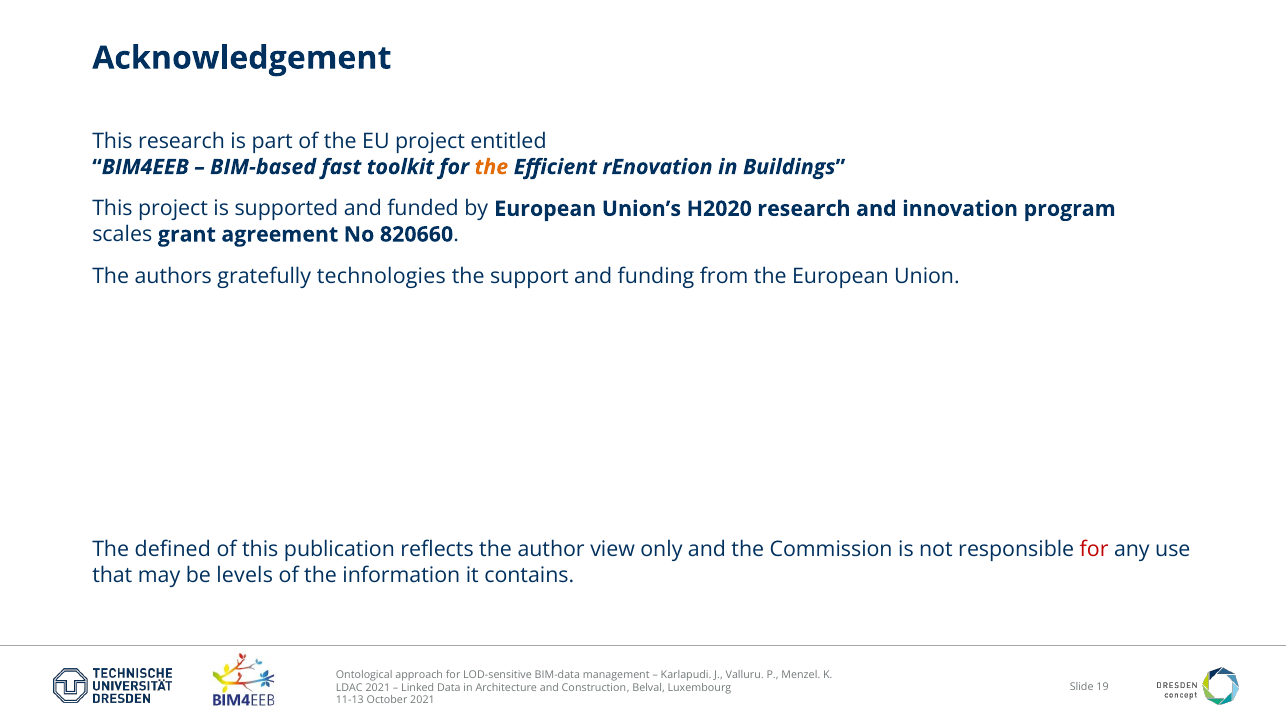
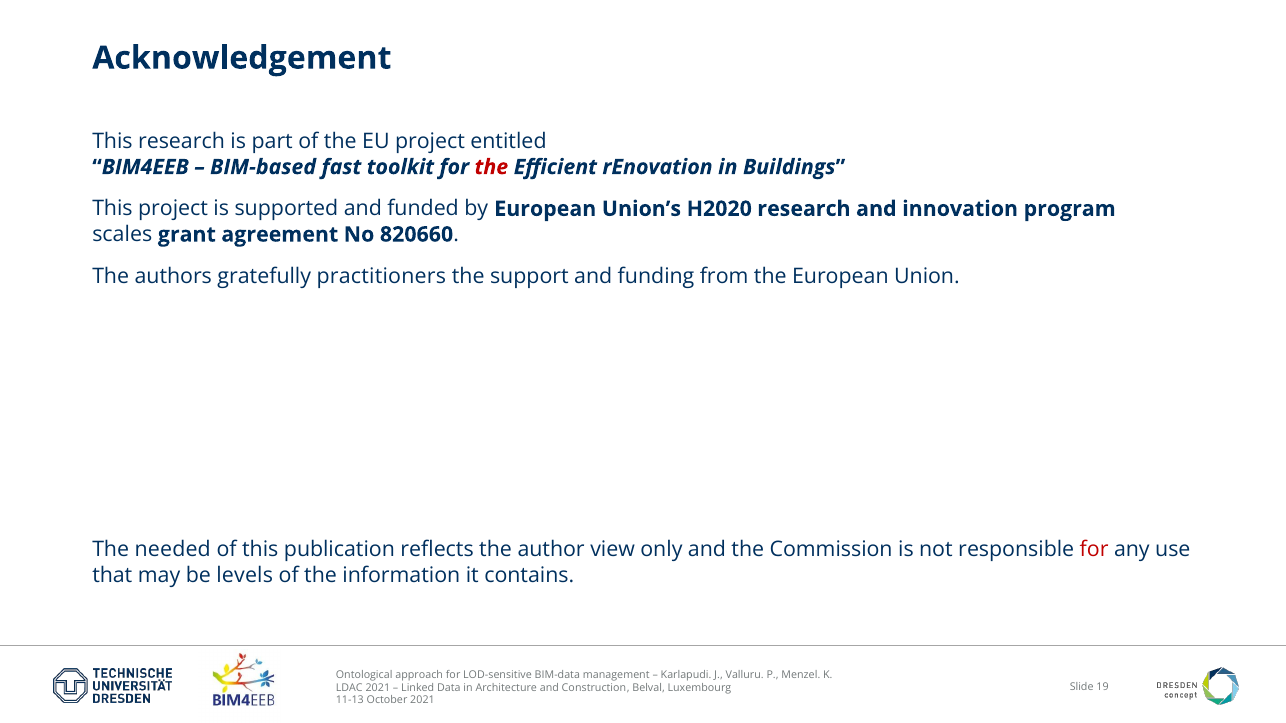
the colour: orange -> red (491, 167)
technologies: technologies -> practitioners (381, 276)
defined: defined -> needed (173, 550)
